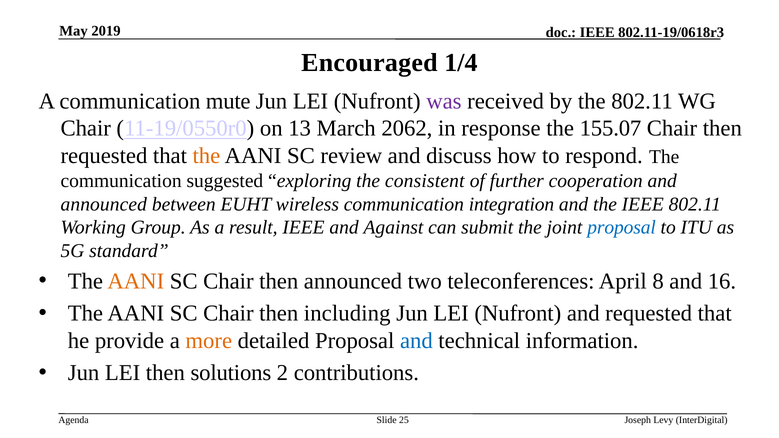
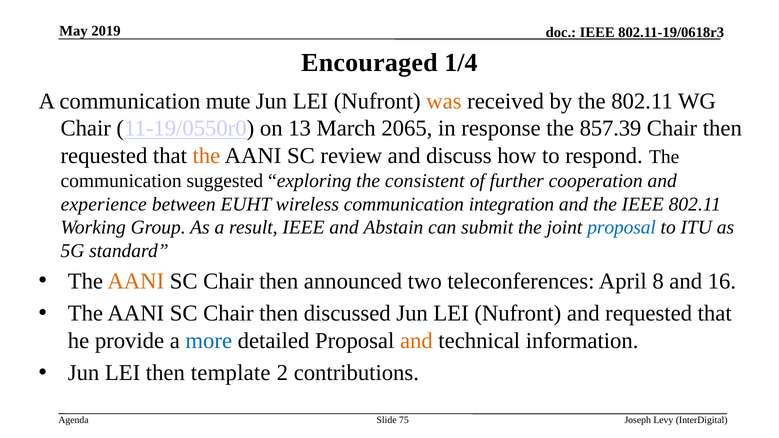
was colour: purple -> orange (444, 101)
2062: 2062 -> 2065 (407, 128)
155.07: 155.07 -> 857.39 (610, 128)
announced: announced -> experience (104, 204)
Against: Against -> Abstain (393, 228)
including: including -> discussed (347, 313)
more colour: orange -> blue (209, 341)
and colour: blue -> orange (416, 341)
solutions: solutions -> template (231, 373)
25: 25 -> 75 (404, 420)
